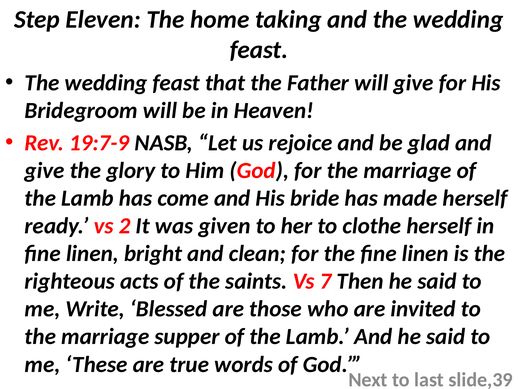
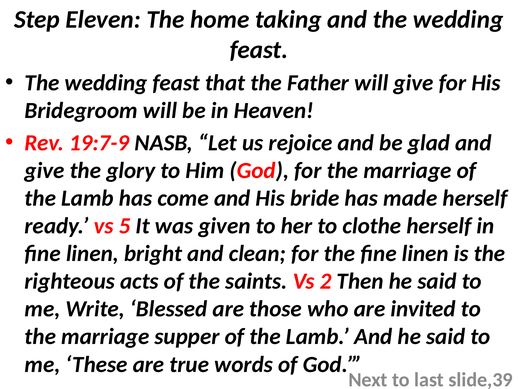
2: 2 -> 5 (125, 226)
7: 7 -> 2 (326, 281)
